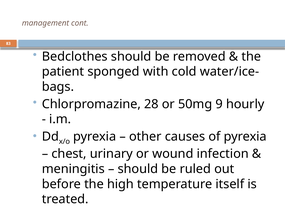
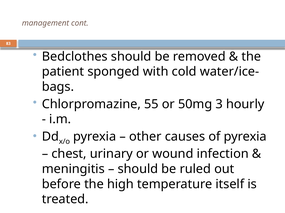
28: 28 -> 55 (151, 104)
9: 9 -> 3 (219, 104)
